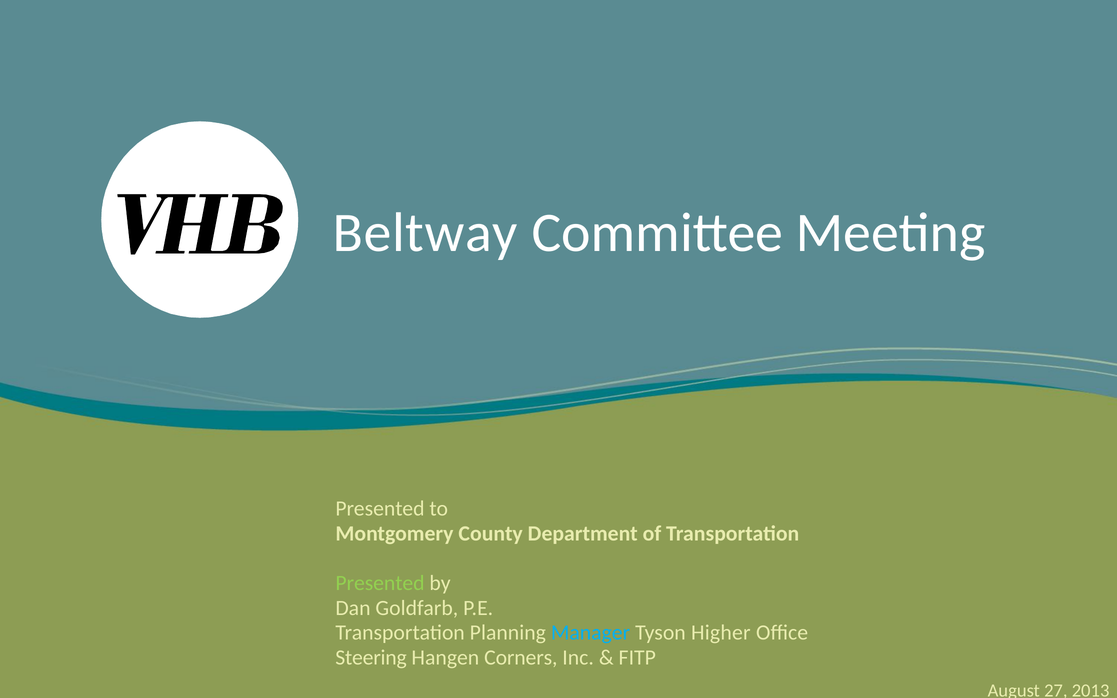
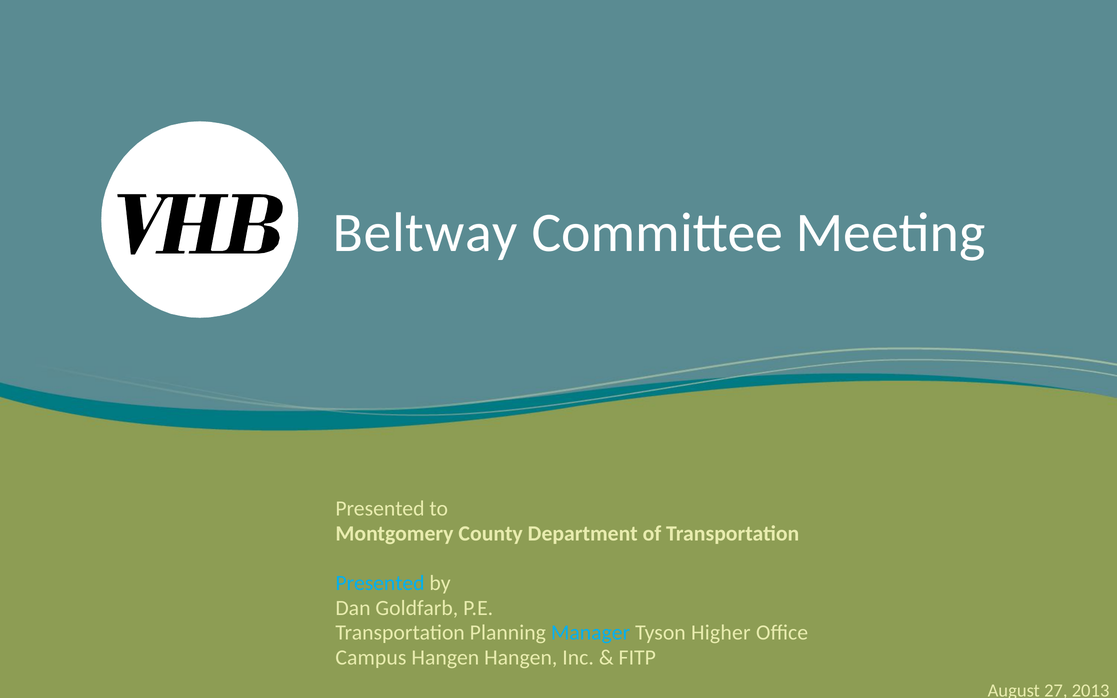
Presented colour: light green -> light blue (380, 583)
Steering: Steering -> Campus (371, 658)
Hangen Corners: Corners -> Hangen (521, 658)
